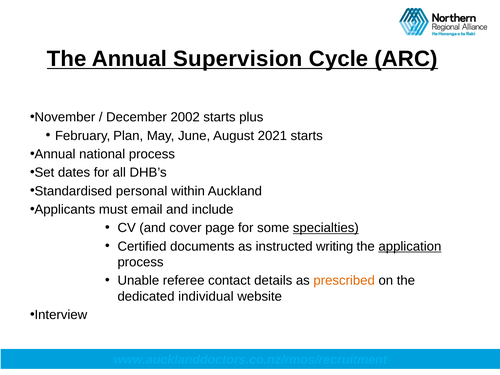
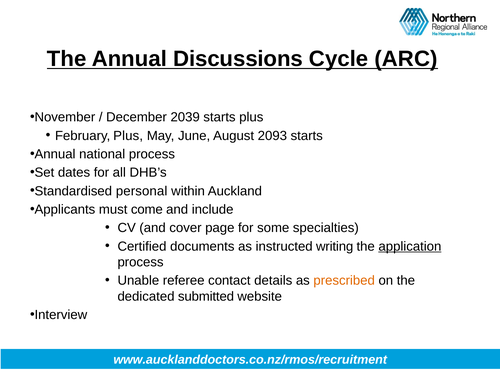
Supervision: Supervision -> Discussions (238, 59)
2002: 2002 -> 2039 (185, 117)
February Plan: Plan -> Plus (128, 136)
2021: 2021 -> 2093 (272, 136)
email: email -> come (147, 209)
specialties underline: present -> none (326, 228)
individual: individual -> submitted (206, 296)
www.aucklanddoctors.co.nz/rmos/recruitment colour: light blue -> white (250, 360)
